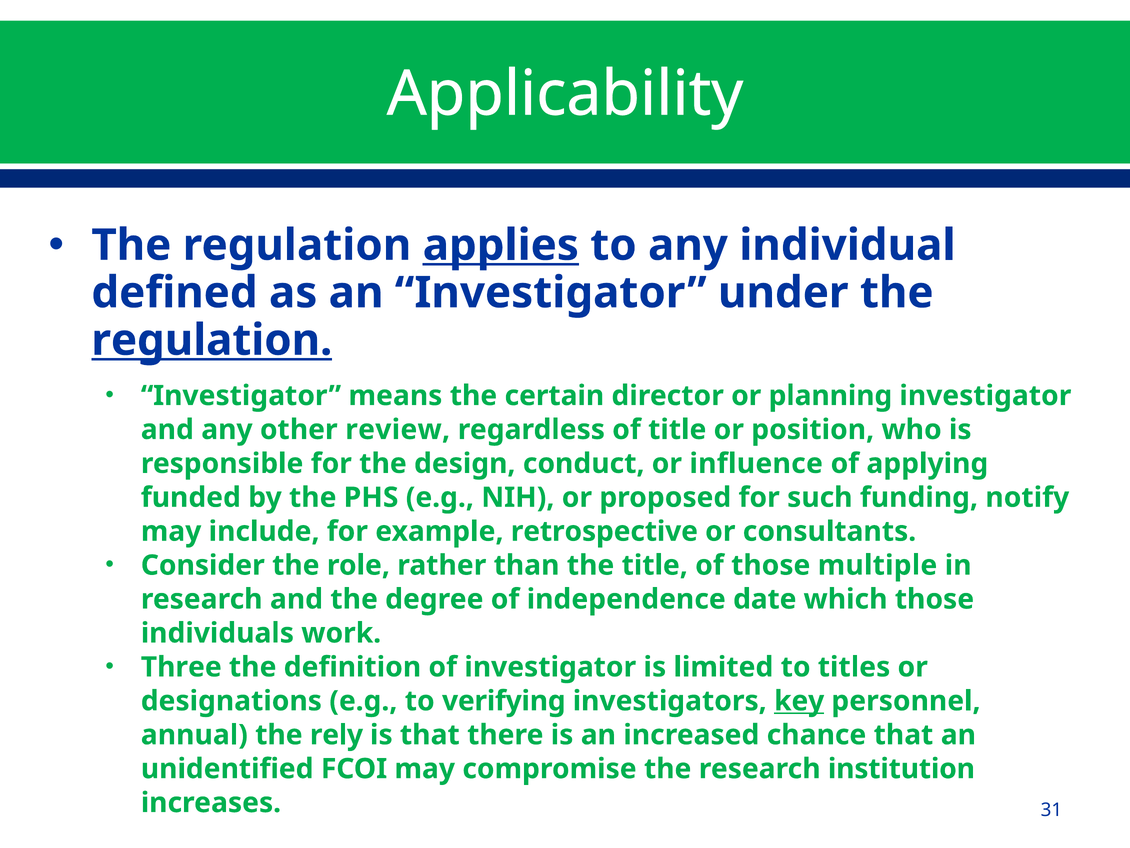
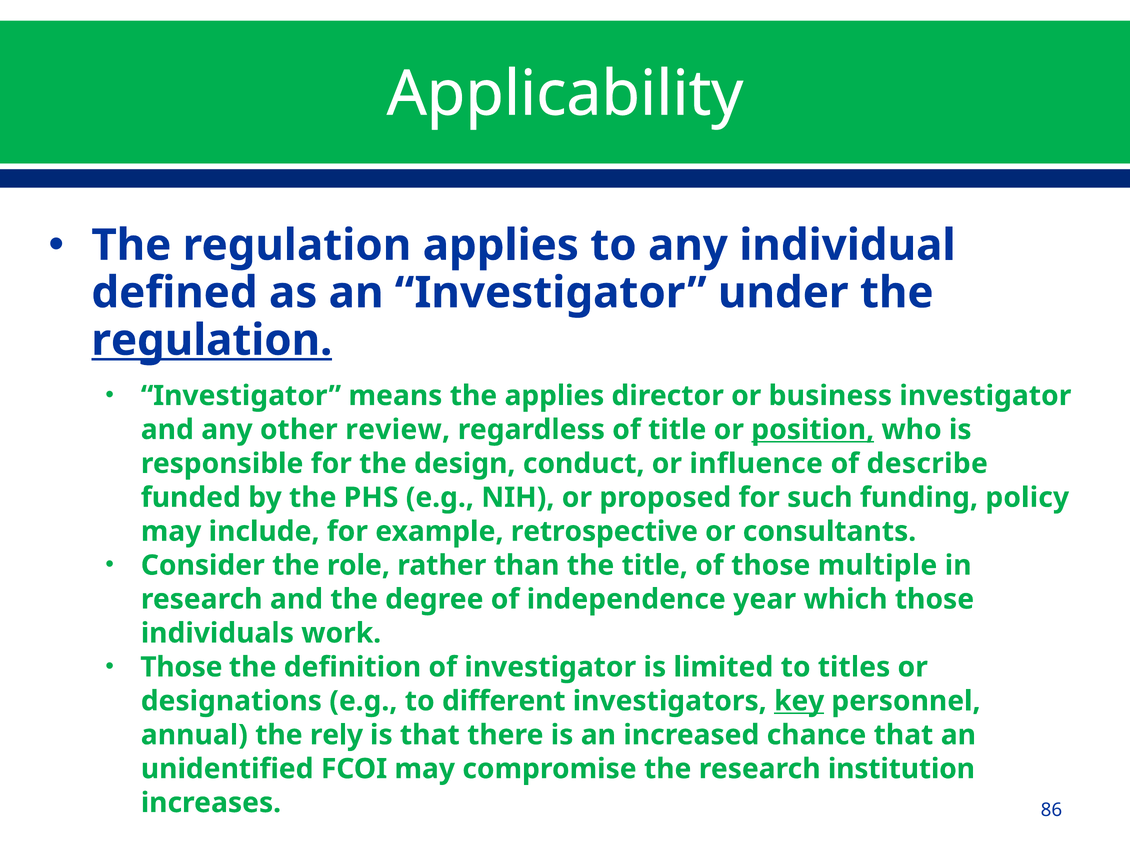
applies underline: present -> none (501, 245)
the certain: certain -> applies (554, 396)
planning: planning -> business (830, 396)
position underline: none -> present (813, 429)
applying: applying -> describe (927, 463)
notify: notify -> policy (1027, 497)
date: date -> year (765, 599)
Three: Three -> Those (181, 667)
verifying: verifying -> different (504, 701)
31: 31 -> 86 (1051, 809)
